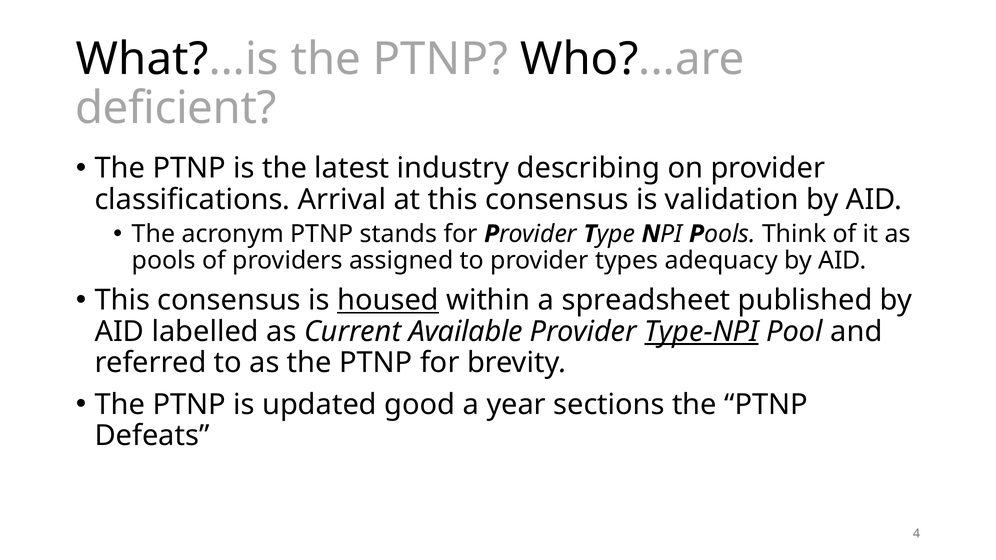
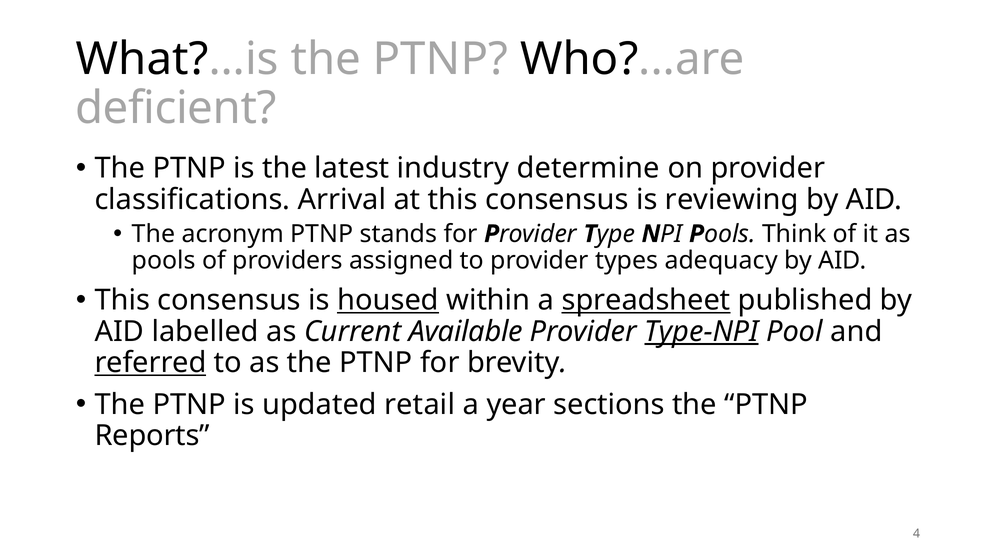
describing: describing -> determine (588, 168)
validation: validation -> reviewing (732, 200)
spreadsheet underline: none -> present (646, 300)
referred underline: none -> present (151, 363)
good: good -> retail (420, 405)
Defeats: Defeats -> Reports (152, 436)
